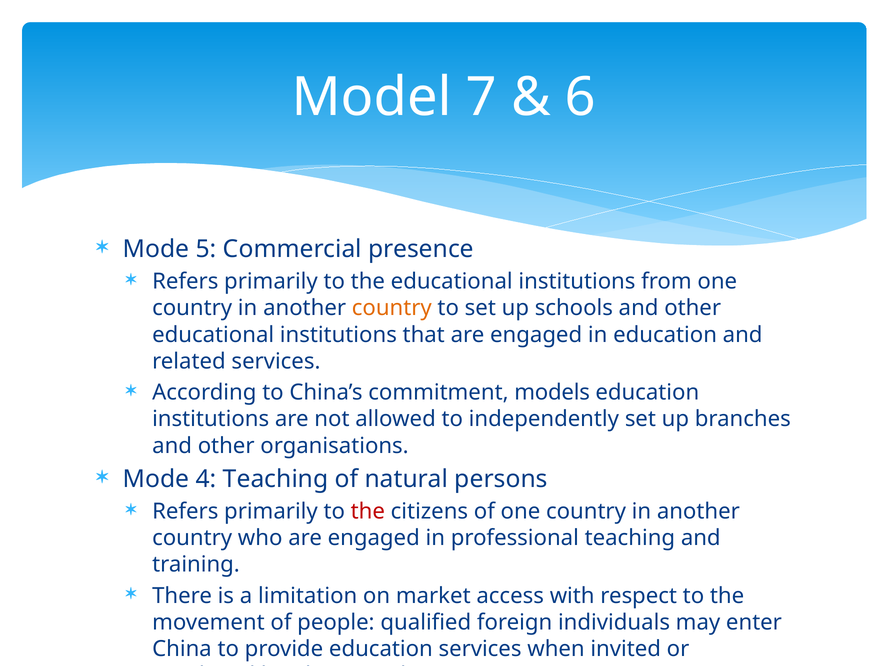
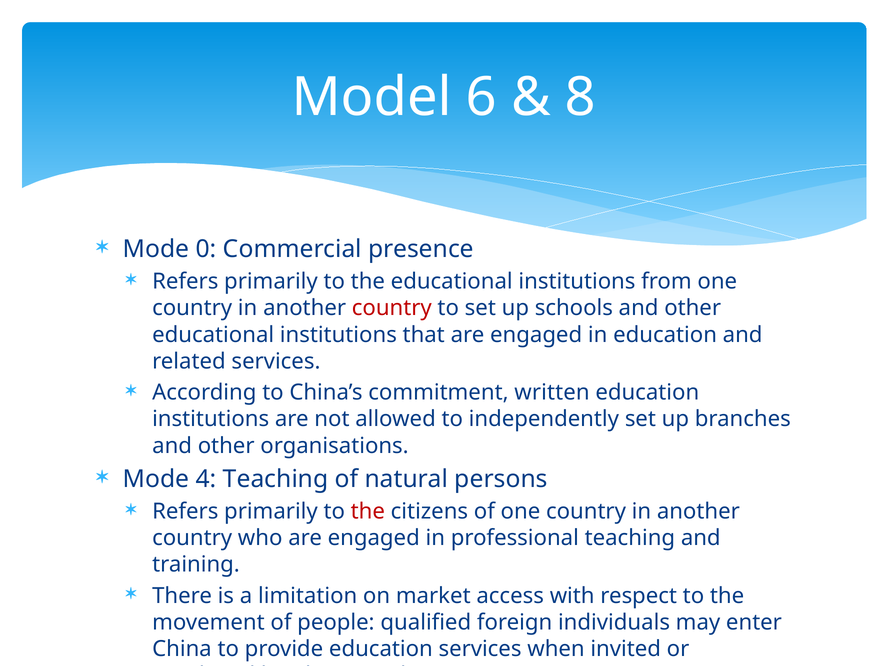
7: 7 -> 6 (481, 97)
6: 6 -> 8 (580, 97)
5: 5 -> 0 (206, 249)
country colour: orange -> red (392, 308)
models: models -> written (552, 392)
